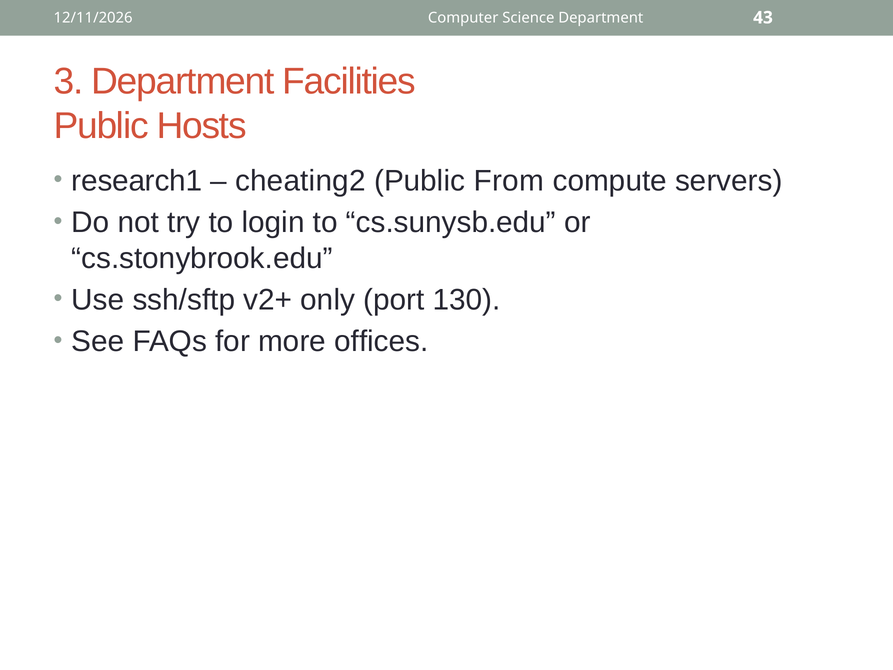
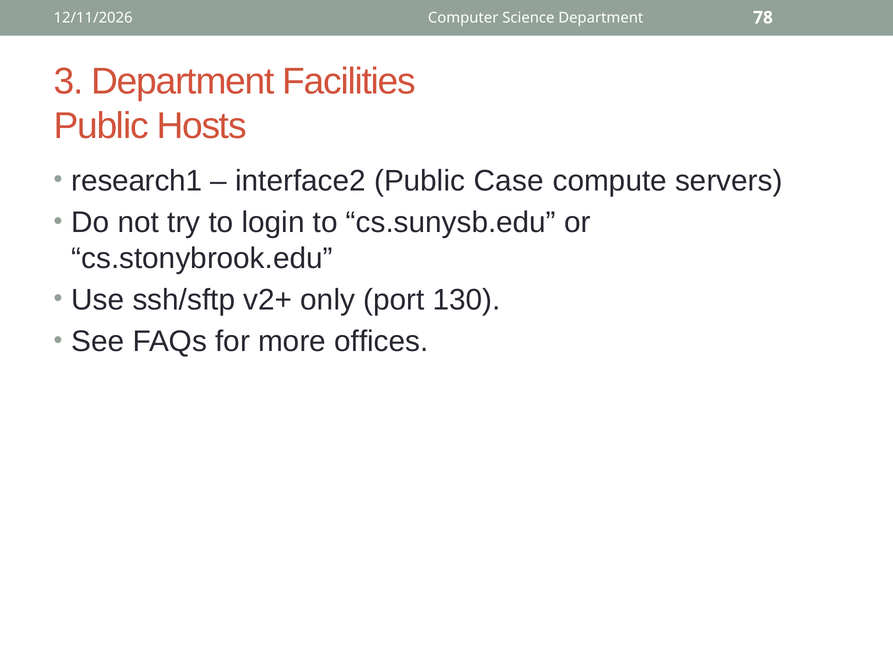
43: 43 -> 78 (763, 18)
cheating2: cheating2 -> interface2 (300, 181)
From: From -> Case (509, 181)
